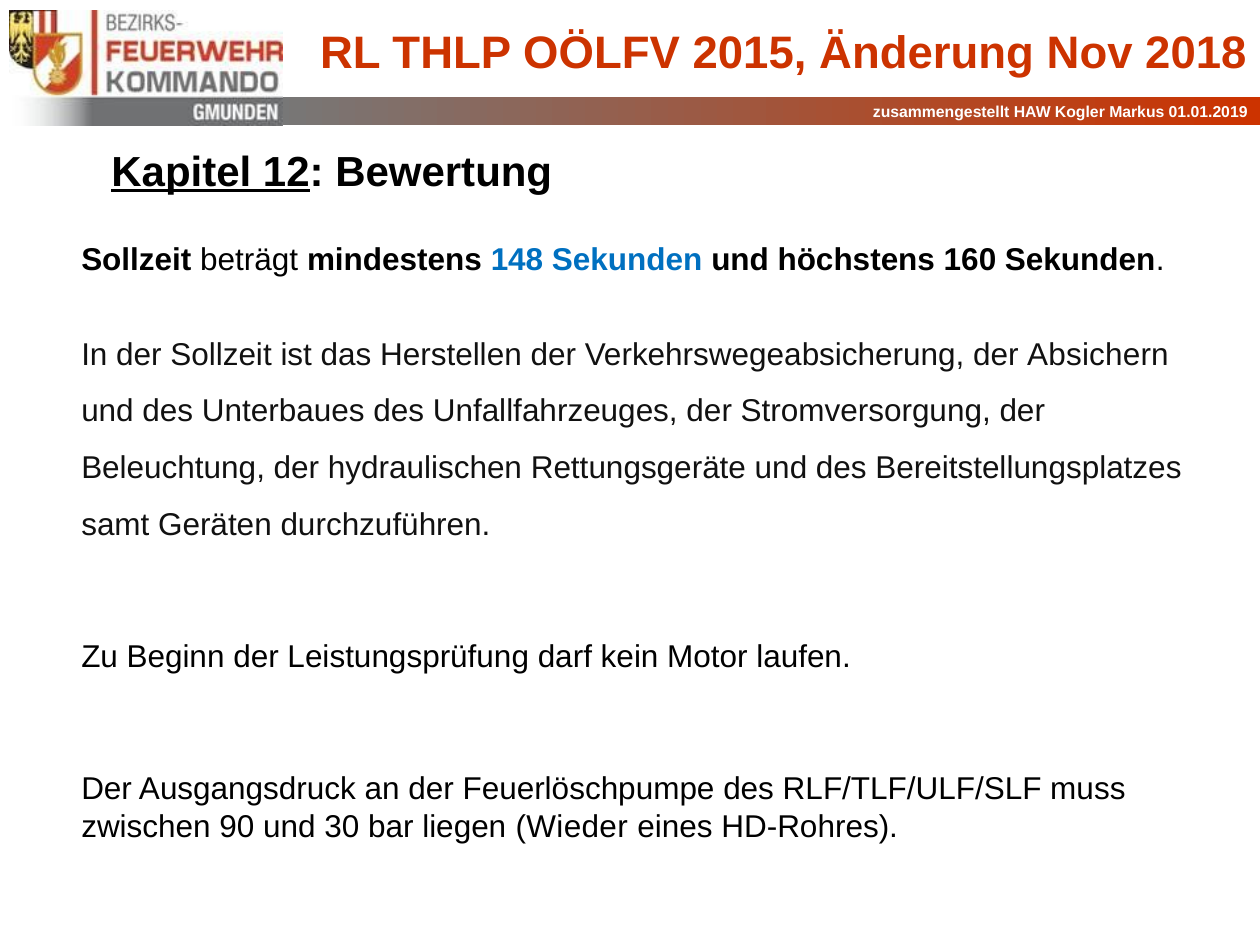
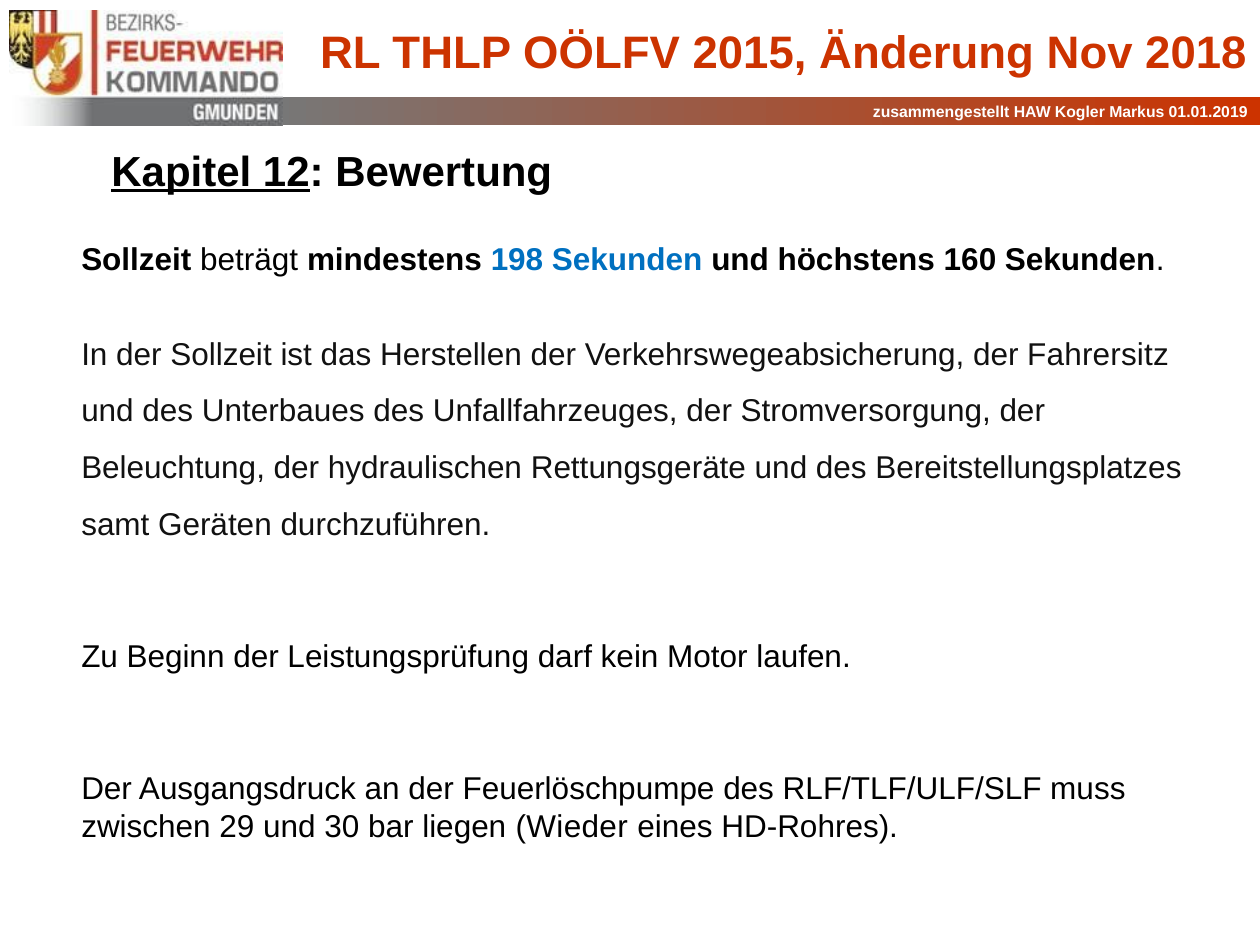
148: 148 -> 198 (517, 260)
Absichern: Absichern -> Fahrersitz (1098, 355)
90: 90 -> 29 (237, 827)
